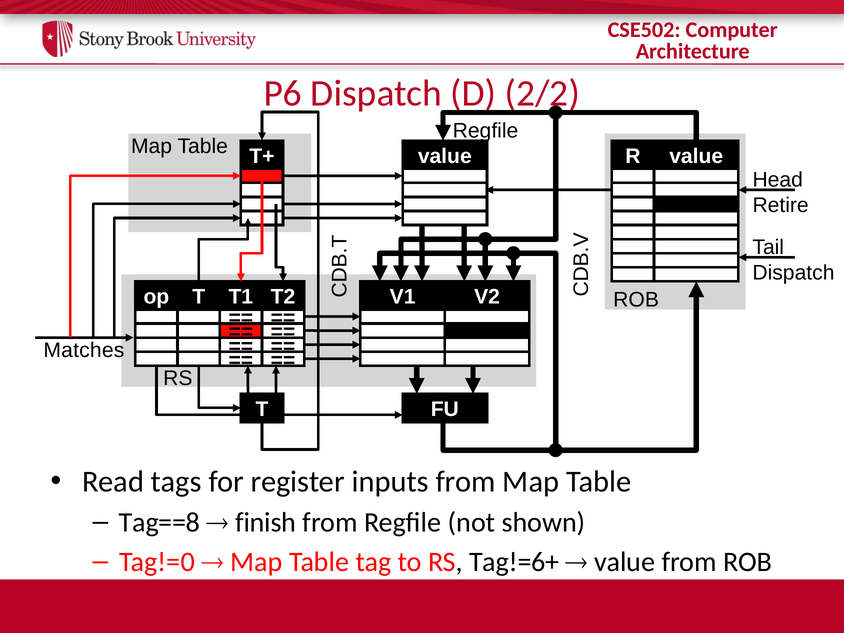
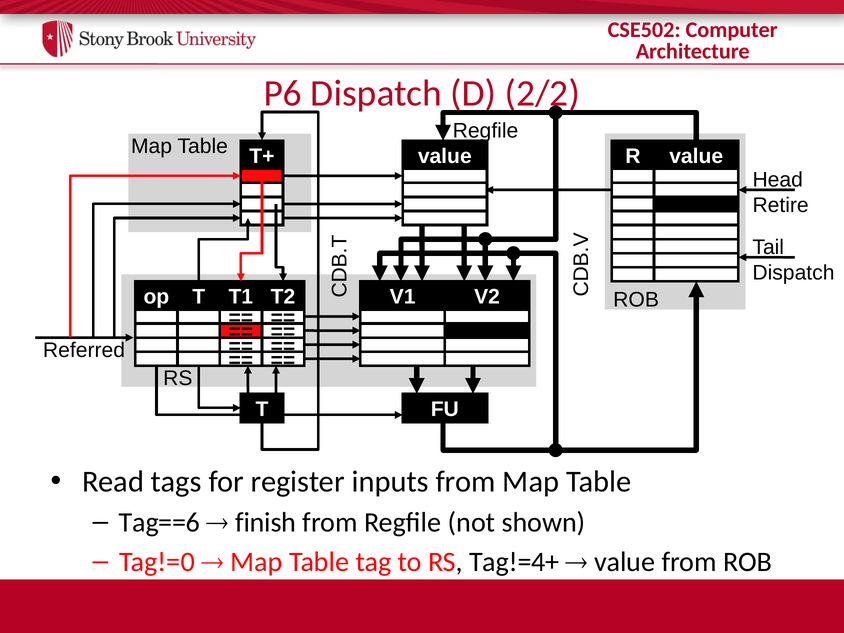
Matches: Matches -> Referred (84, 350)
Tag==8: Tag==8 -> Tag==6 (160, 522)
Tag!=6+: Tag!=6+ -> Tag!=4+ (514, 562)
